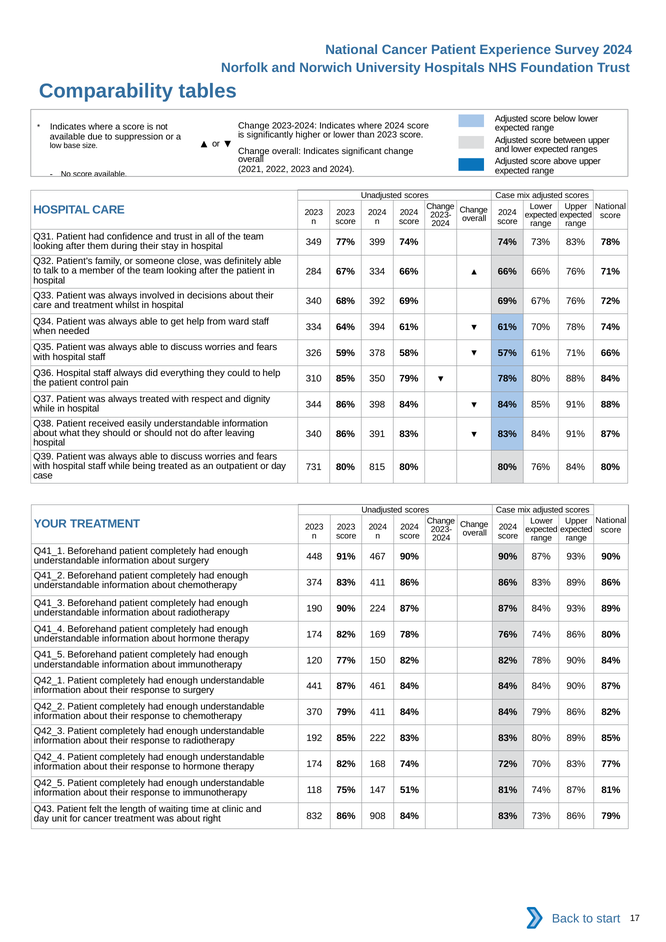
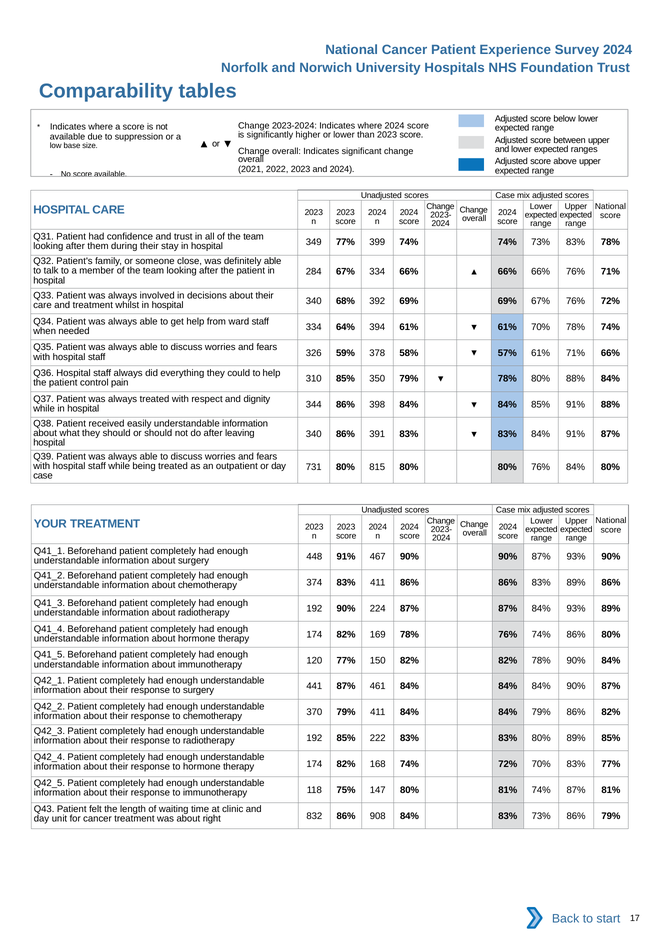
about radiotherapy 190: 190 -> 192 (314, 609)
147 51%: 51% -> 80% (409, 791)
